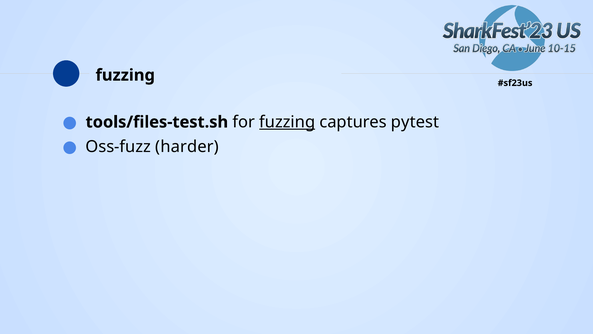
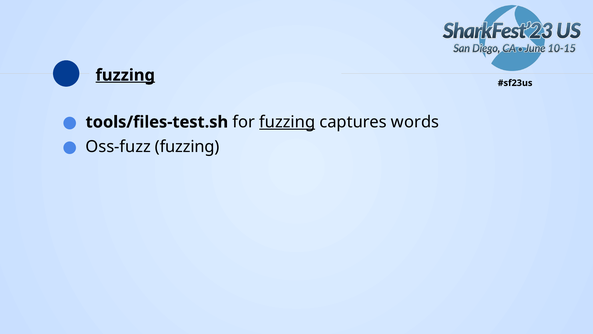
fuzzing underline: none -> present (125, 75)
pytest: pytest -> words (415, 122)
Oss-fuzz harder: harder -> fuzzing (187, 147)
